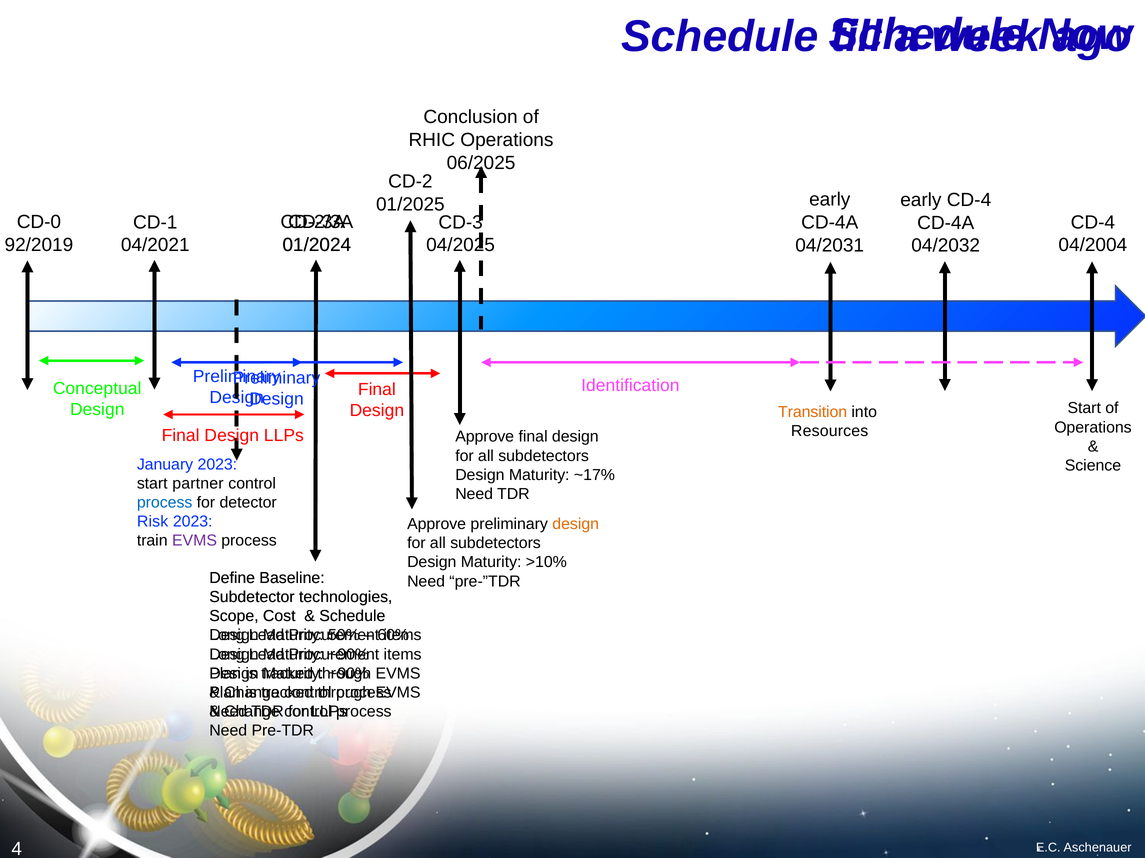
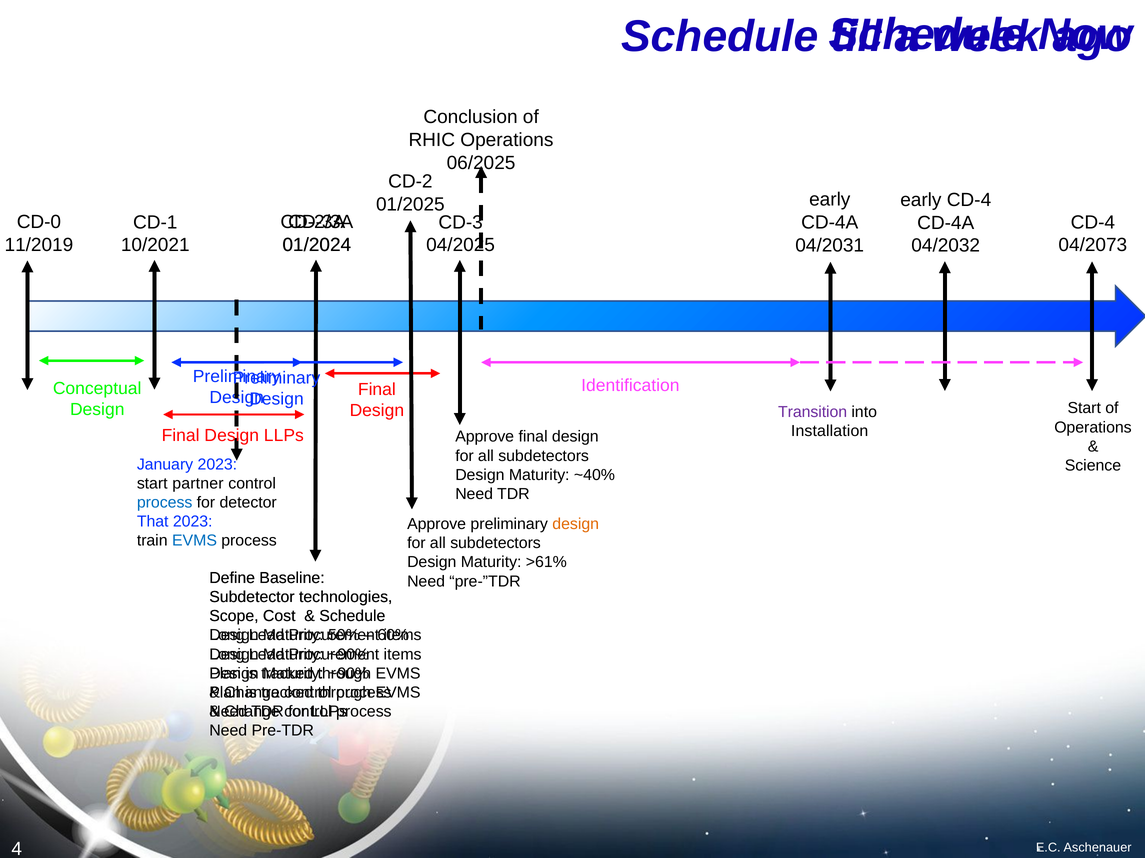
92/2019: 92/2019 -> 11/2019 (39, 245)
04/2021: 04/2021 -> 10/2021 (155, 245)
04/2004: 04/2004 -> 04/2073 (1093, 245)
Transition colour: orange -> purple (813, 412)
Resources: Resources -> Installation (830, 431)
~17%: ~17% -> ~40% (594, 475)
Risk: Risk -> That (153, 522)
EVMS colour: purple -> blue (195, 541)
>10%: >10% -> >61% (546, 563)
